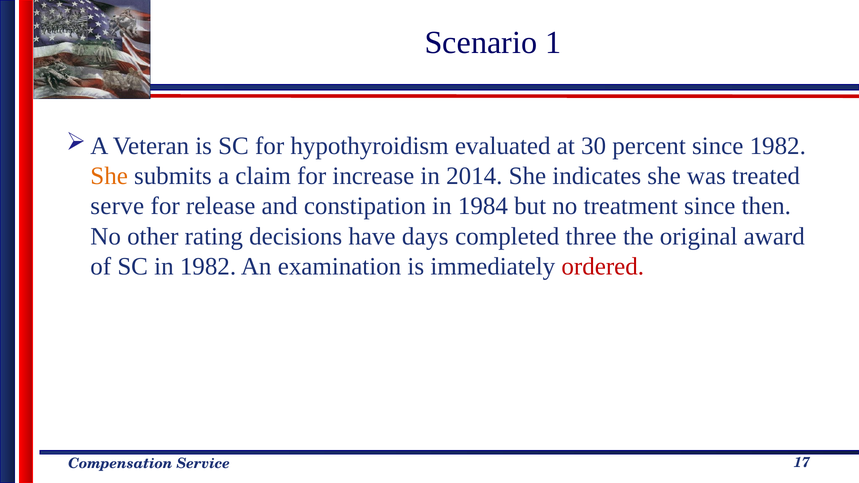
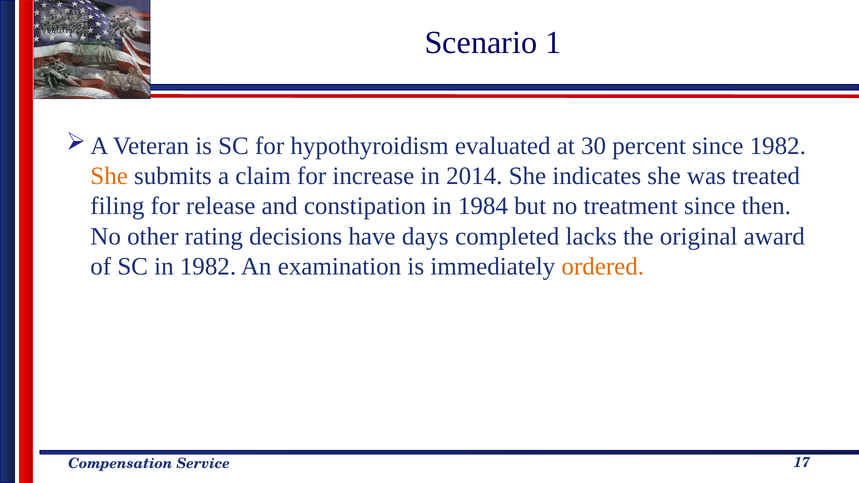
serve: serve -> filing (117, 206)
three: three -> lacks (591, 236)
ordered colour: red -> orange (603, 266)
